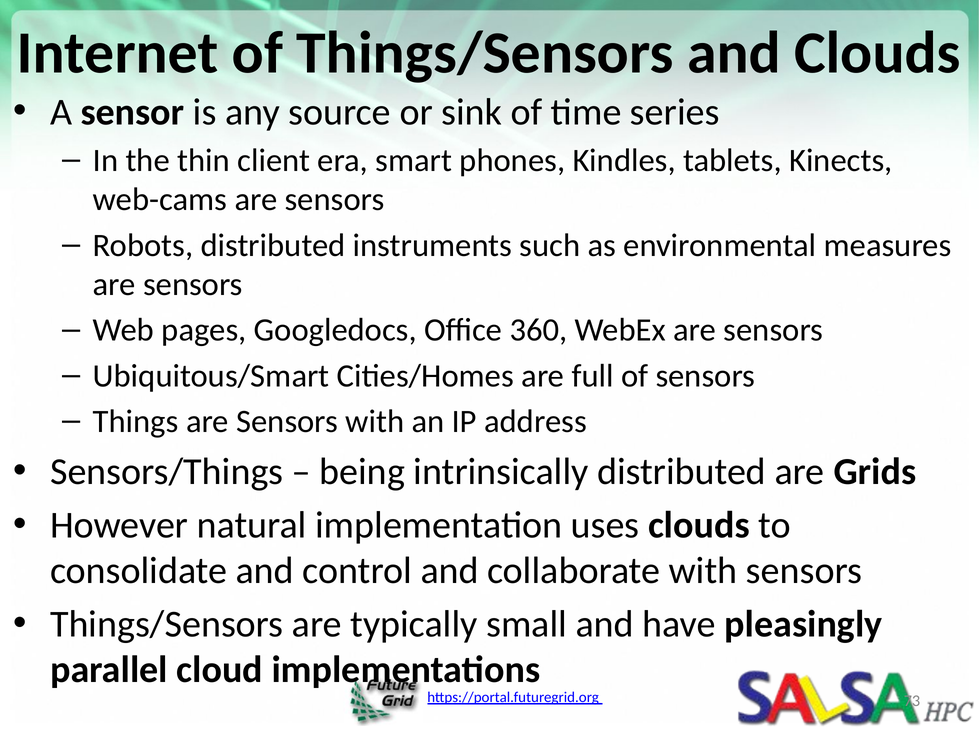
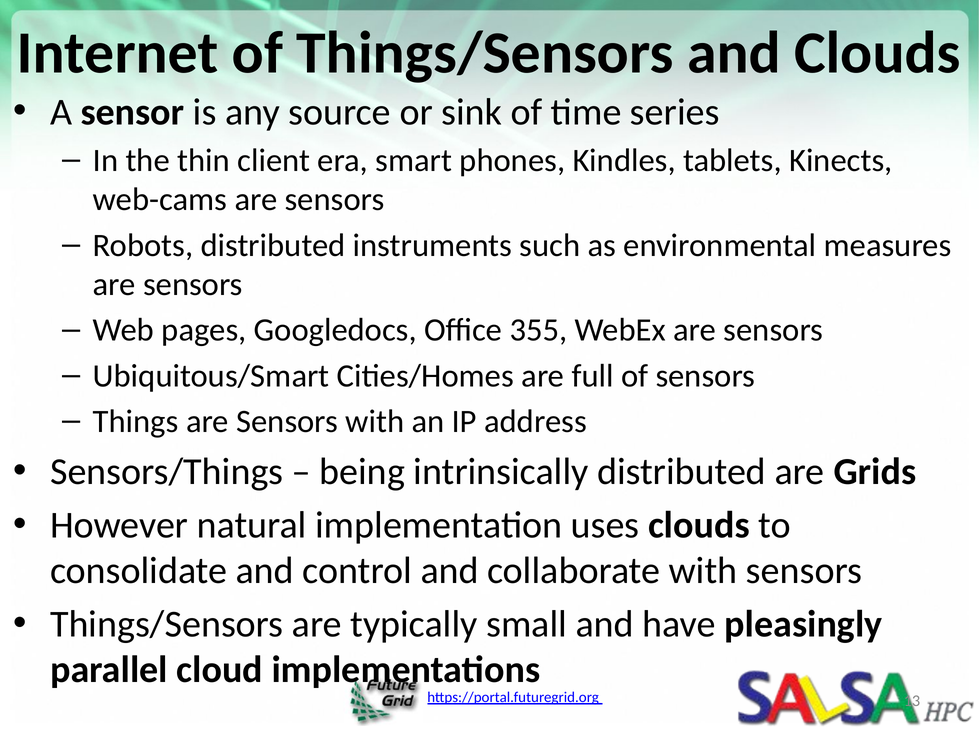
360: 360 -> 355 (538, 330)
73: 73 -> 13 (912, 701)
